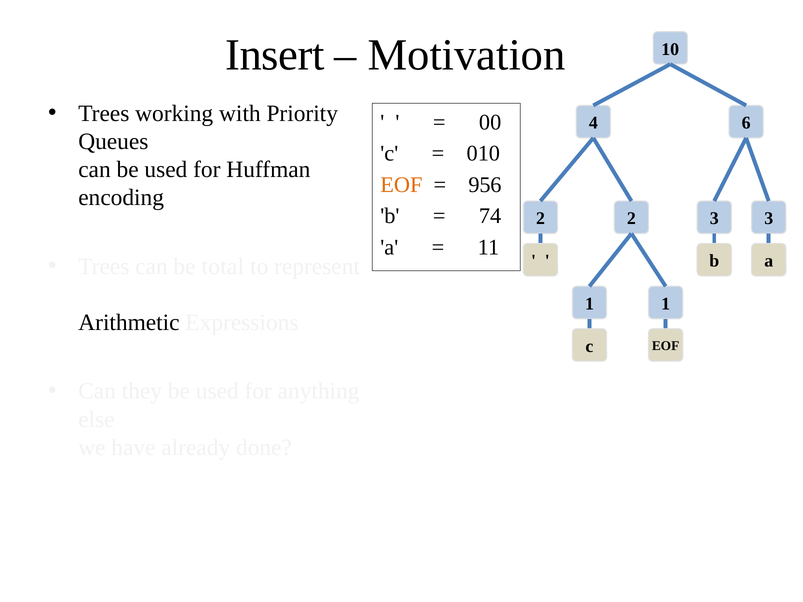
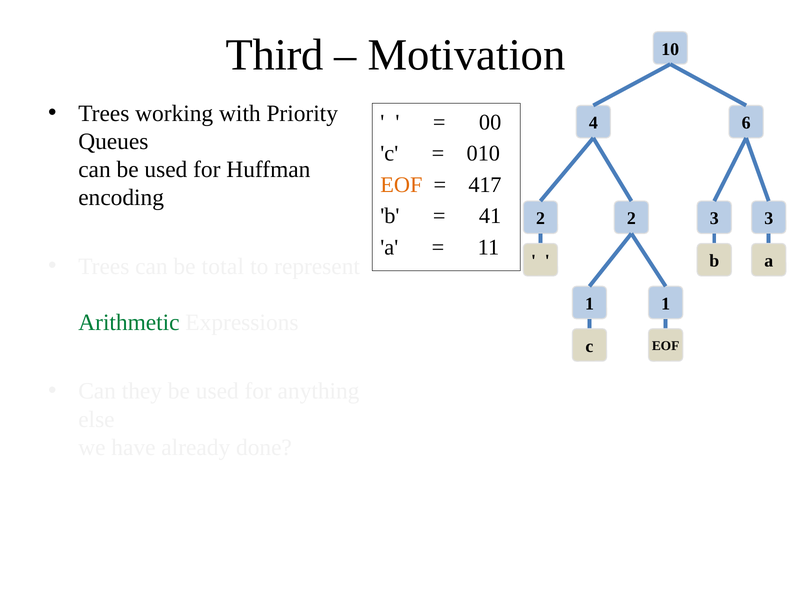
Insert: Insert -> Third (275, 55)
956: 956 -> 417 (485, 185)
74: 74 -> 41 (490, 216)
Arithmetic colour: black -> green (129, 323)
